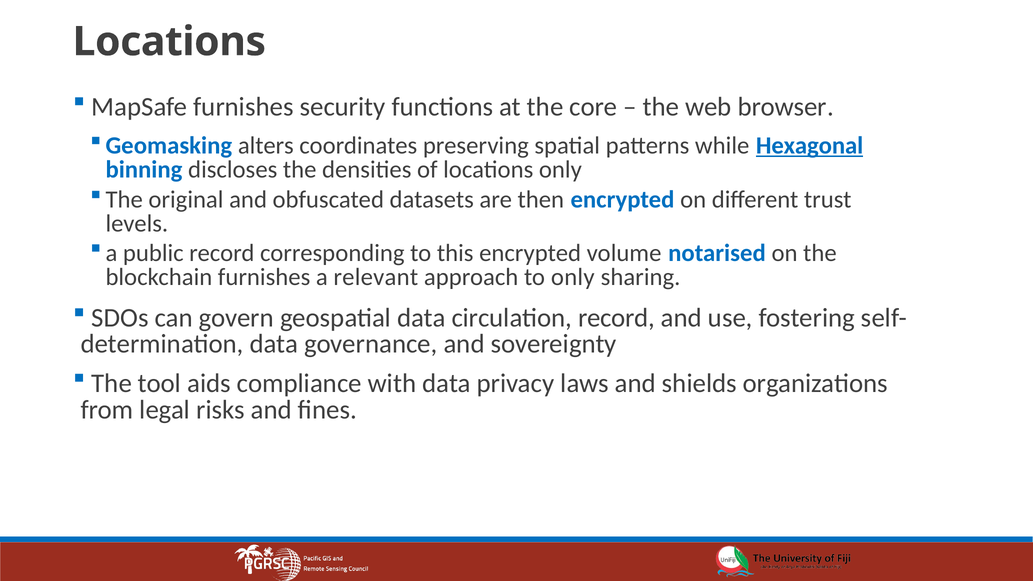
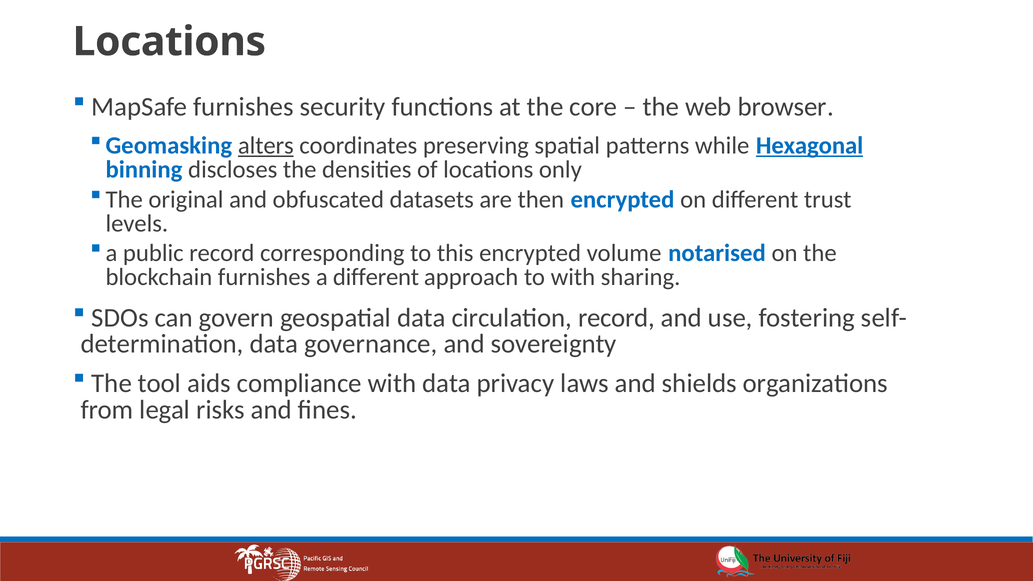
alters underline: none -> present (266, 146)
a relevant: relevant -> different (376, 277)
to only: only -> with (573, 277)
